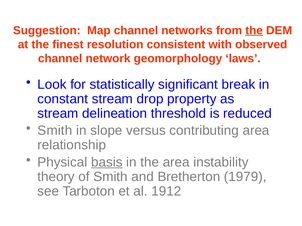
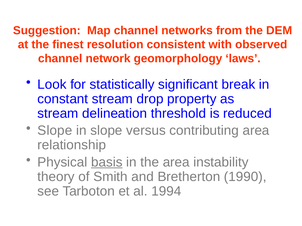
the underline: present -> none (254, 30)
Smith: Smith -> Slope (55, 131)
1979: 1979 -> 1990 (245, 177)
1912: 1912 -> 1994 (166, 192)
